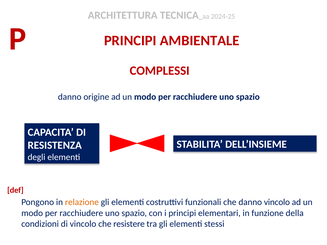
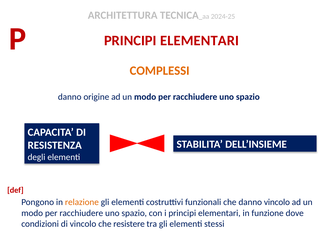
P PRINCIPI AMBIENTALE: AMBIENTALE -> ELEMENTARI (200, 41)
COMPLESSI colour: red -> orange (160, 71)
della: della -> dove (295, 213)
